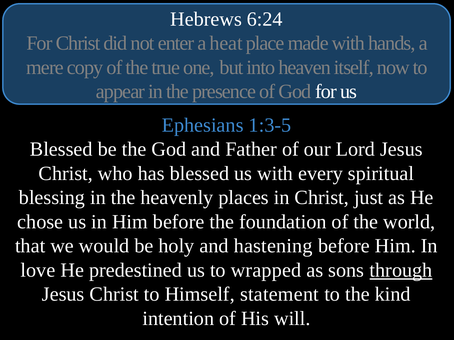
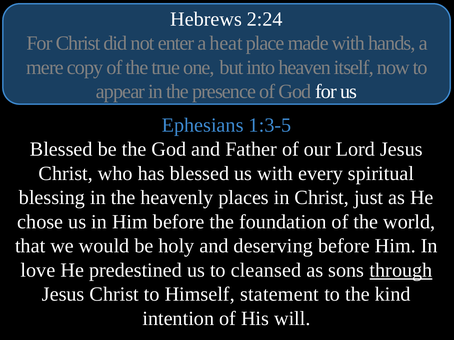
6:24: 6:24 -> 2:24 (265, 19)
hastening: hastening -> deserving (273, 246)
wrapped: wrapped -> cleansed (266, 271)
